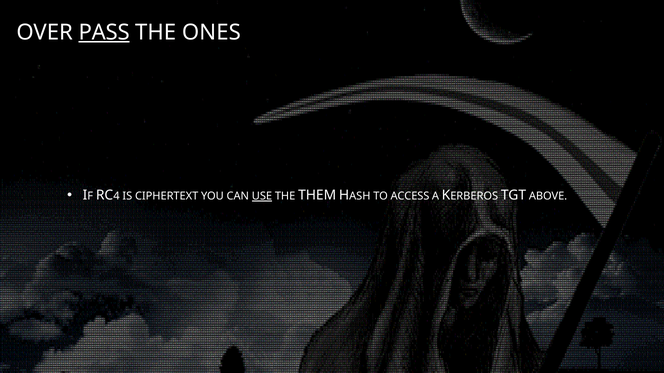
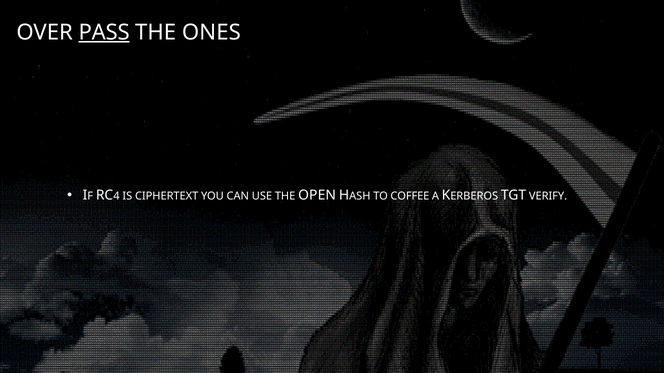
USE underline: present -> none (262, 197)
THEM: THEM -> OPEN (317, 196)
ACCESS: ACCESS -> COFFEE (410, 197)
ABOVE: ABOVE -> VERIFY (548, 197)
